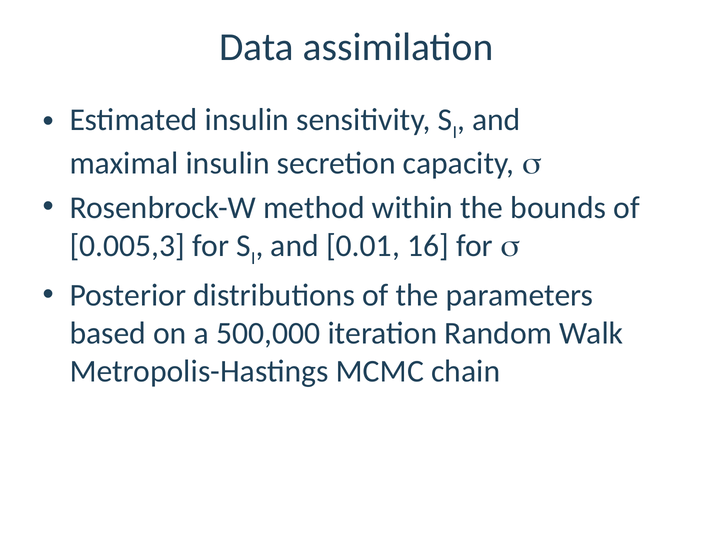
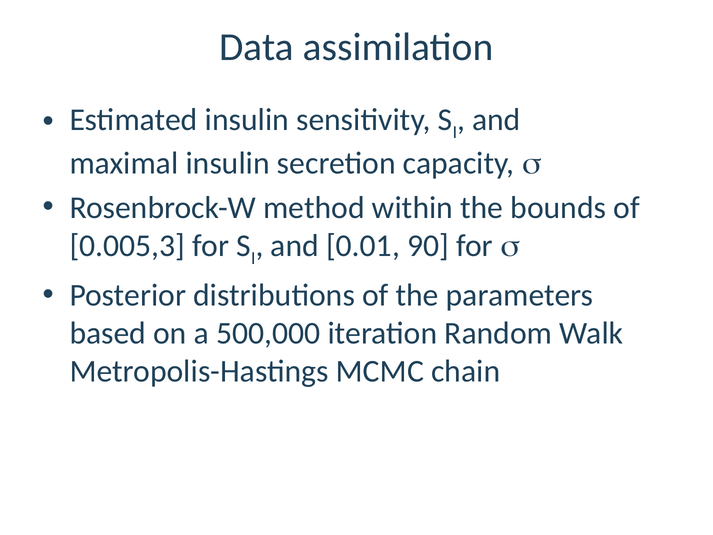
16: 16 -> 90 (428, 246)
